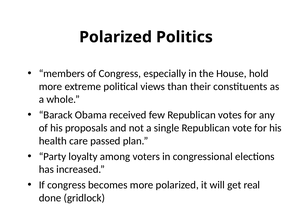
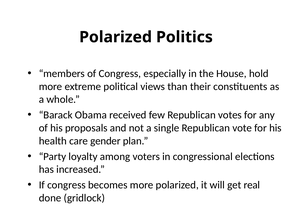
passed: passed -> gender (105, 141)
